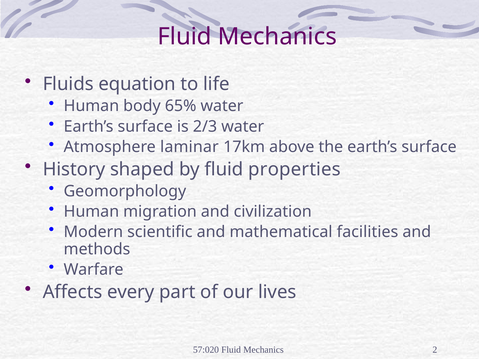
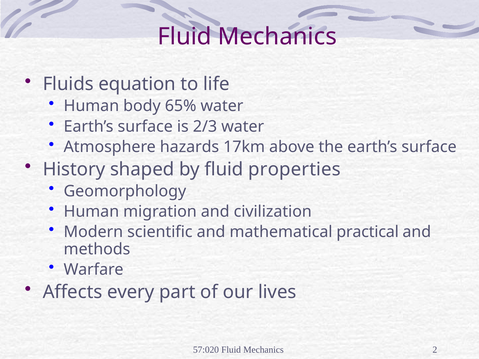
laminar: laminar -> hazards (190, 147)
facilities: facilities -> practical (368, 232)
